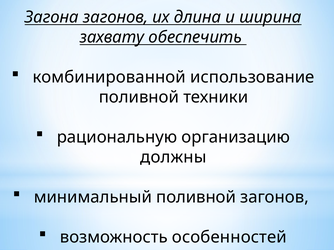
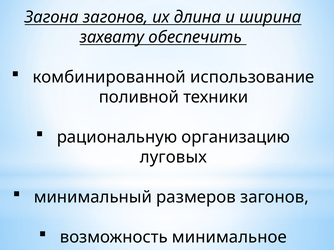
должны: должны -> луговых (173, 157)
минимальный поливной: поливной -> размеров (196, 197)
особенностей: особенностей -> минимальное (229, 238)
